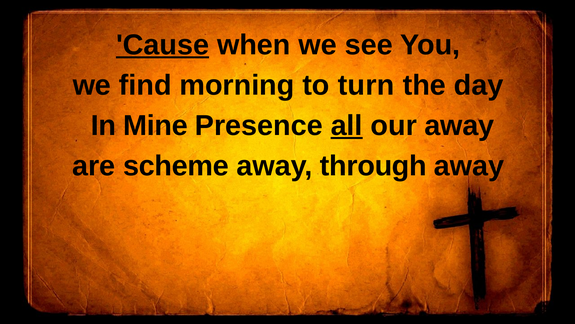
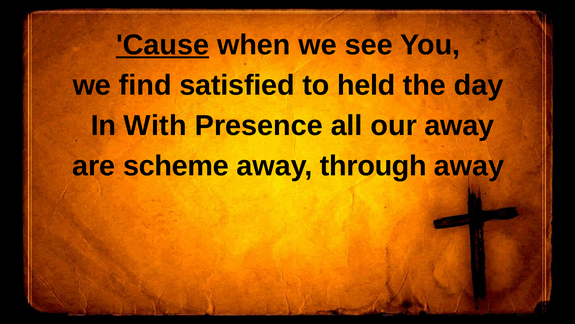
morning: morning -> satisfied (237, 85)
turn: turn -> held (366, 85)
Mine: Mine -> With (155, 125)
all underline: present -> none (347, 125)
